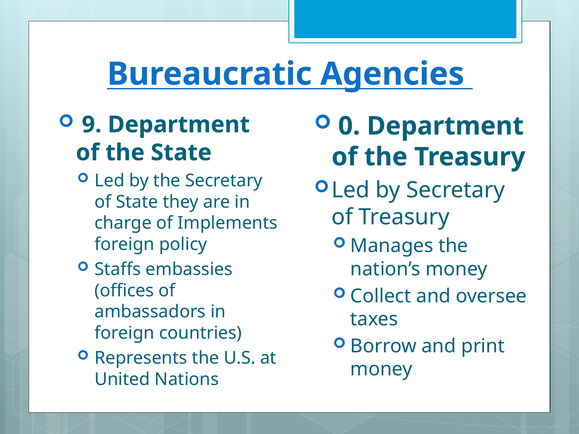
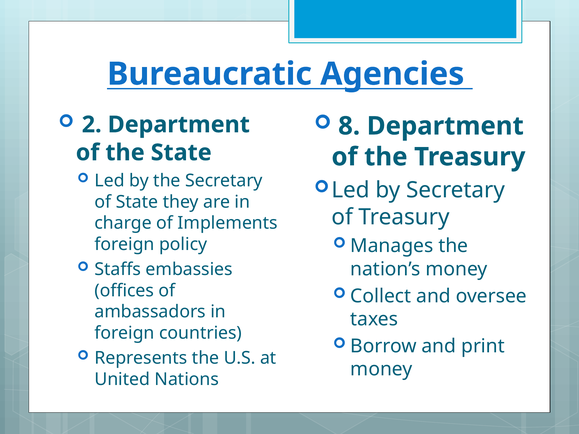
9: 9 -> 2 (92, 125)
0: 0 -> 8 (349, 126)
